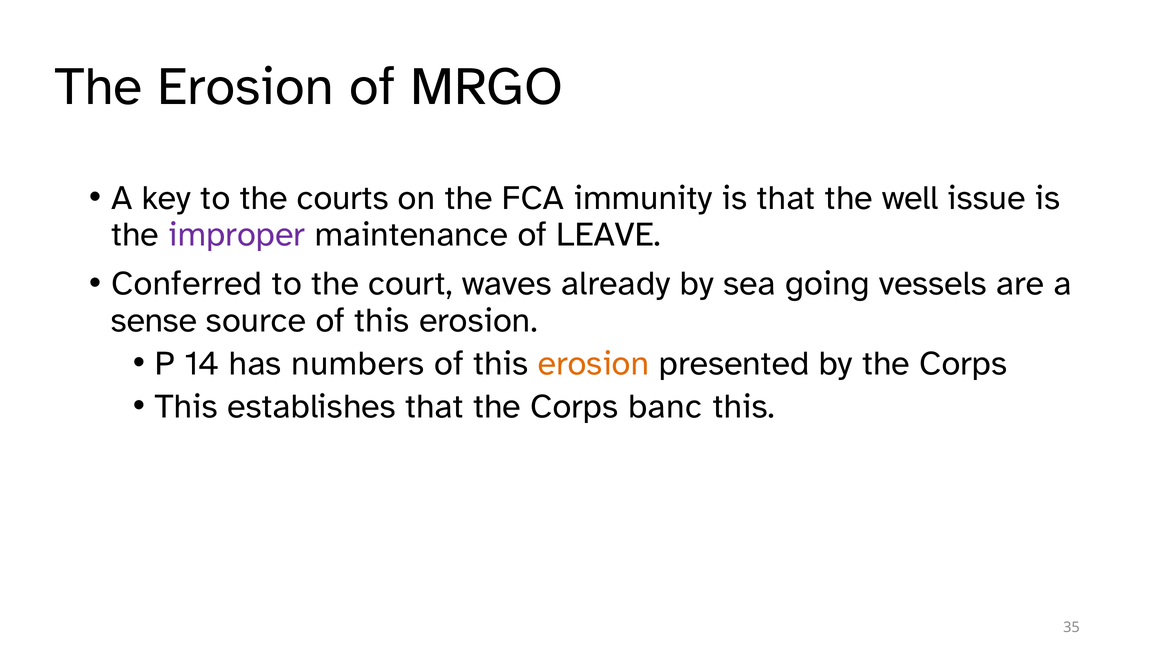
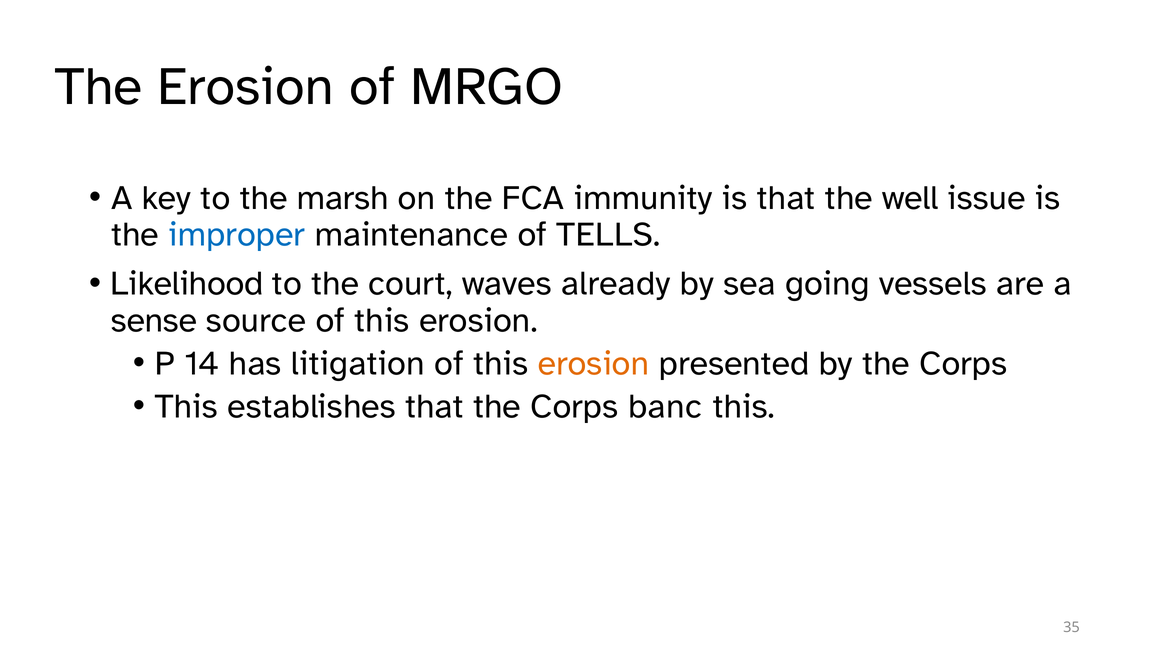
courts: courts -> marsh (343, 198)
improper colour: purple -> blue (237, 234)
LEAVE: LEAVE -> TELLS (608, 234)
Conferred: Conferred -> Likelihood (187, 283)
numbers: numbers -> litigation (358, 363)
